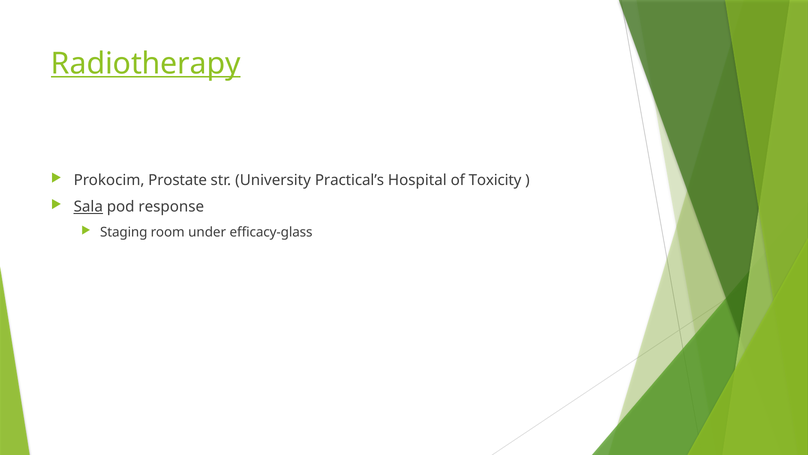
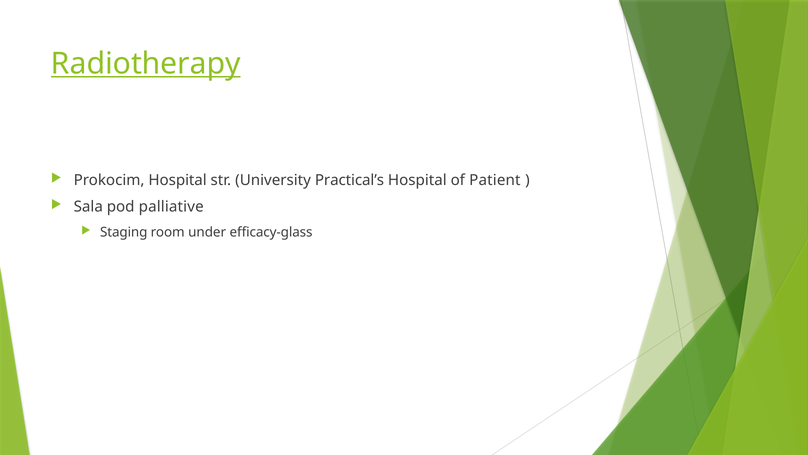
Prokocim Prostate: Prostate -> Hospital (178, 180)
Toxicity: Toxicity -> Patient (495, 180)
Sala underline: present -> none (88, 207)
response: response -> palliative (171, 207)
